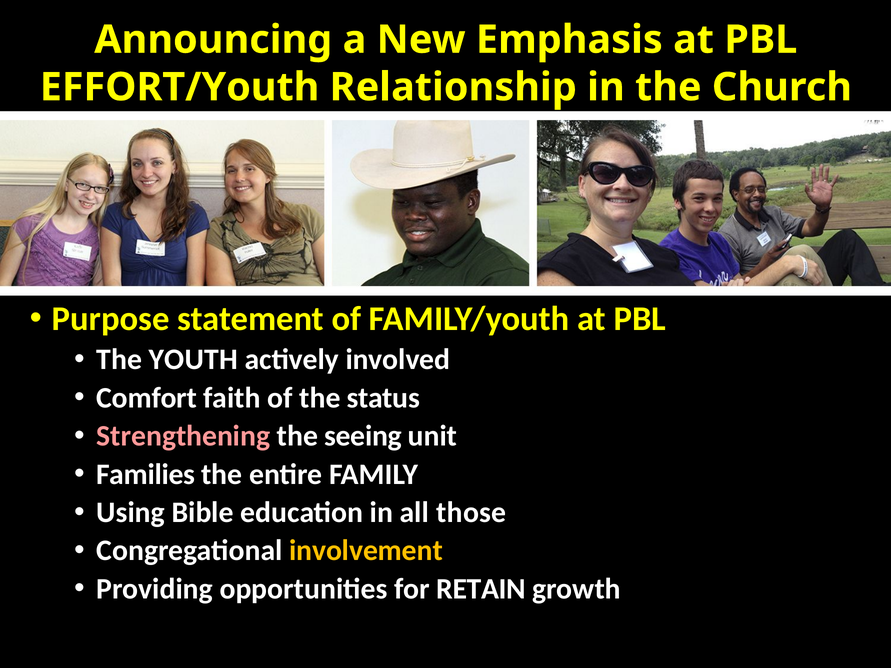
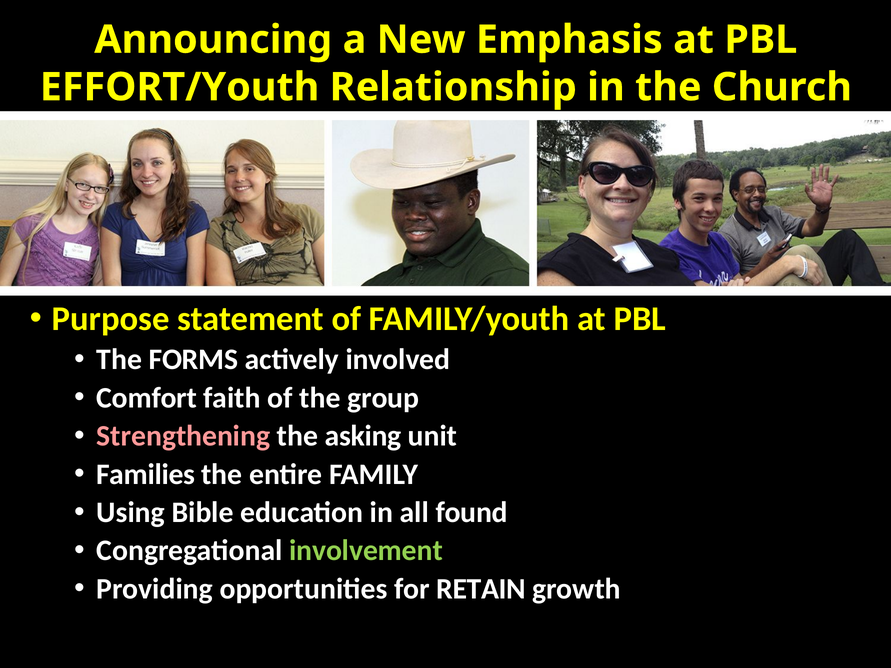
YOUTH: YOUTH -> FORMS (193, 360)
status: status -> group (383, 398)
seeing: seeing -> asking (363, 436)
those: those -> found (472, 513)
involvement colour: yellow -> light green (366, 551)
